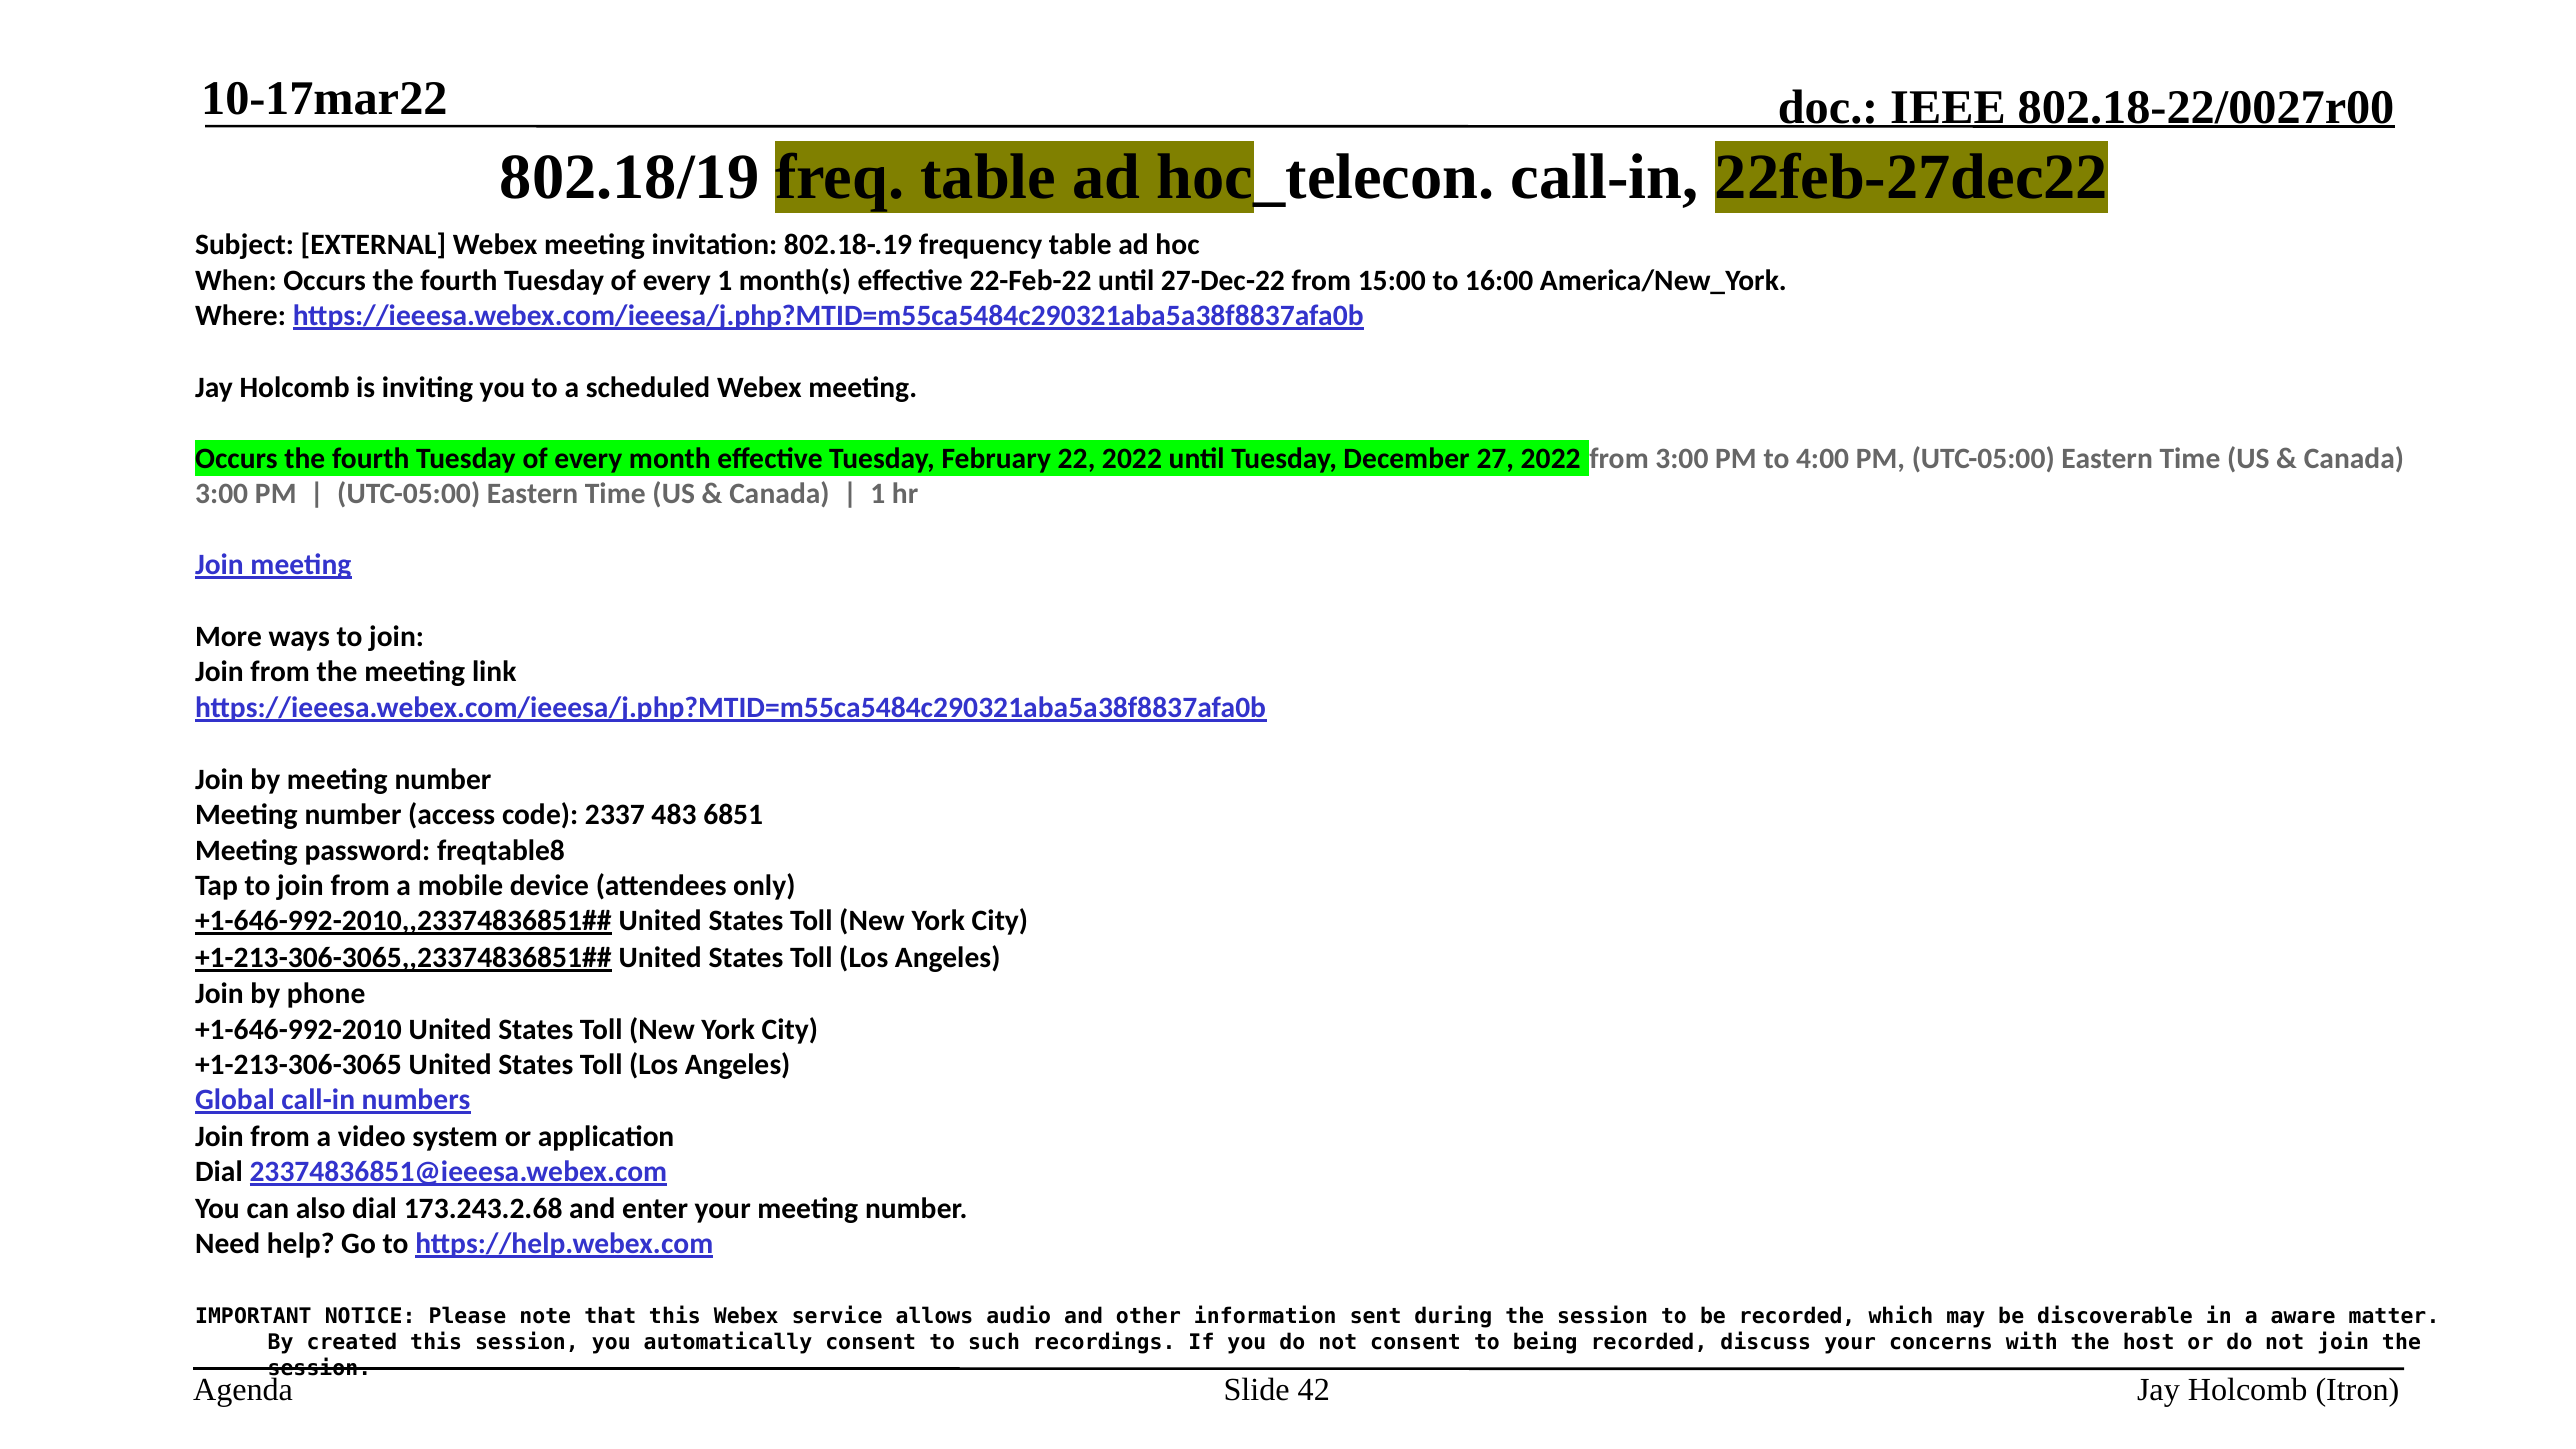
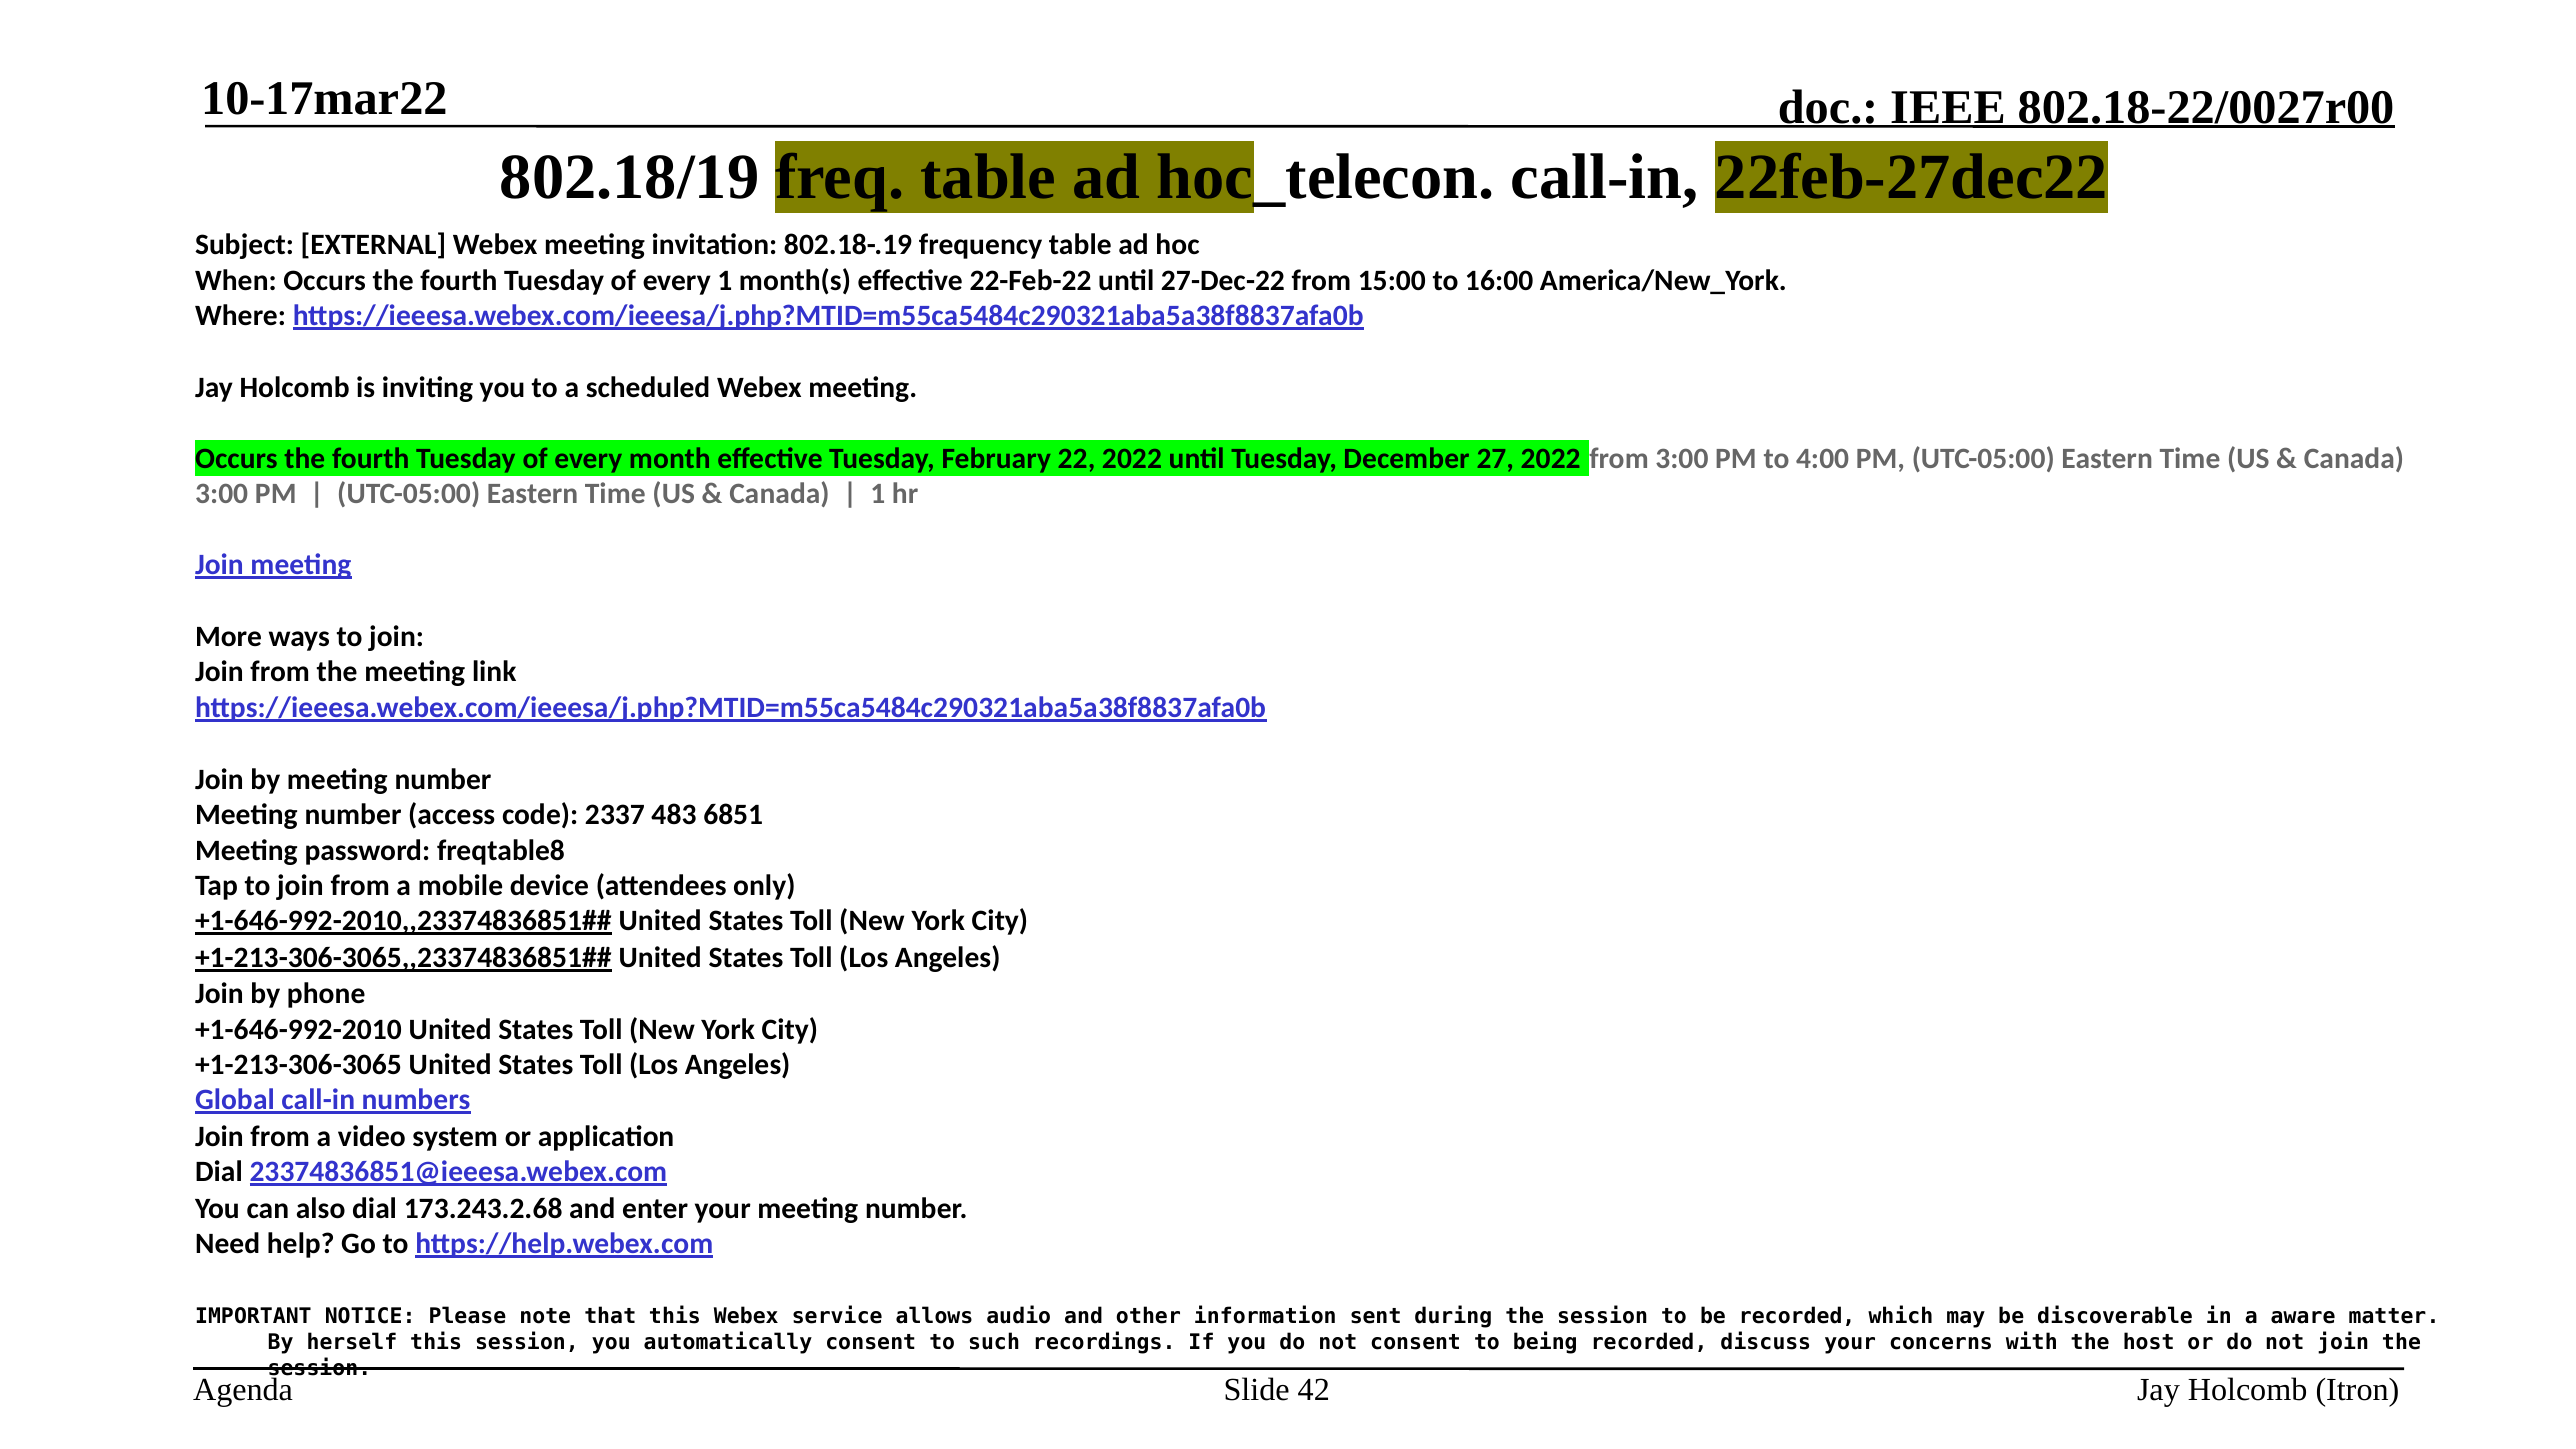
created: created -> herself (352, 1342)
